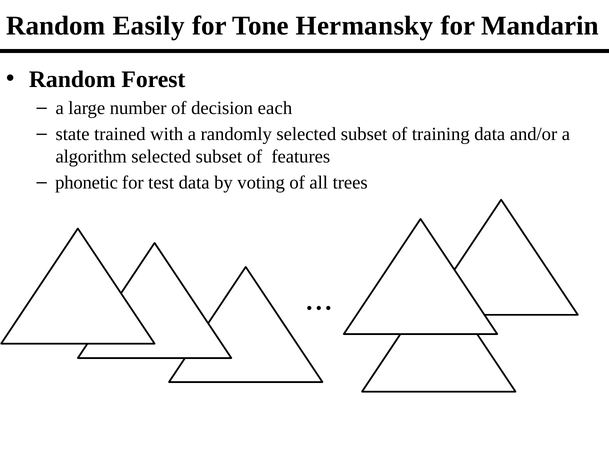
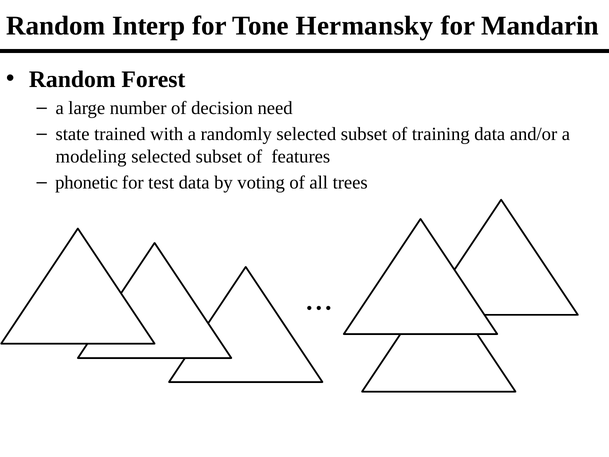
Easily: Easily -> Interp (149, 26)
each: each -> need (275, 108)
algorithm: algorithm -> modeling (91, 156)
